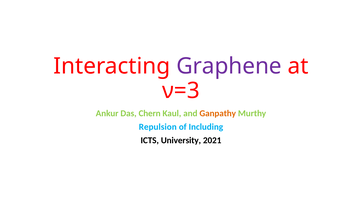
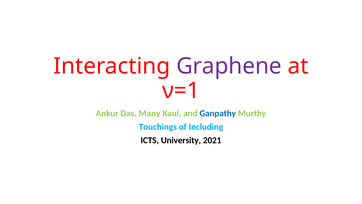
ν=3: ν=3 -> ν=1 (181, 90)
Chern: Chern -> Many (150, 113)
Ganpathy colour: orange -> blue (218, 113)
Repulsion: Repulsion -> Touchings (158, 127)
